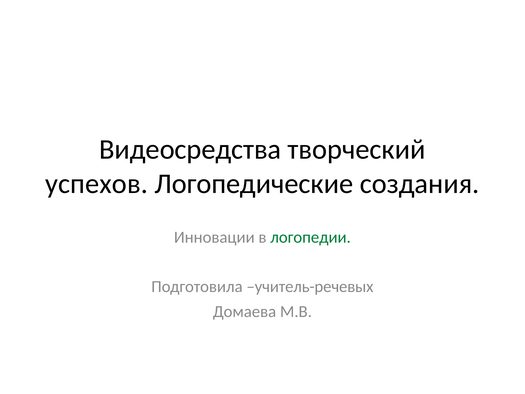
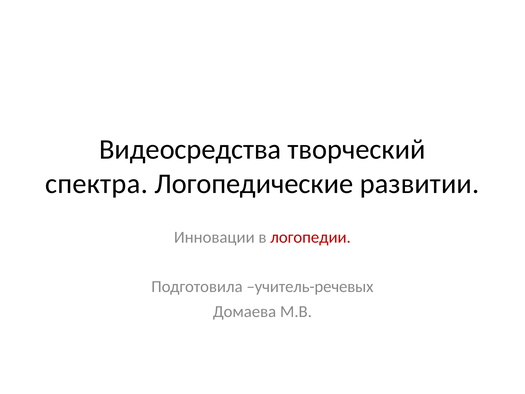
успехов: успехов -> спектра (96, 184)
создания: создания -> развитии (420, 184)
логопедии colour: green -> red (311, 237)
